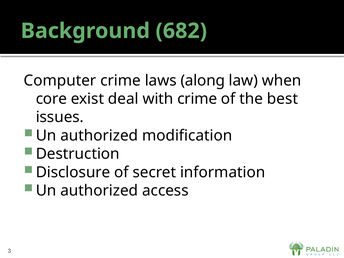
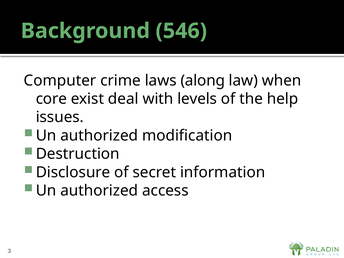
682: 682 -> 546 (181, 31)
with crime: crime -> levels (197, 99)
best: best -> help (283, 99)
